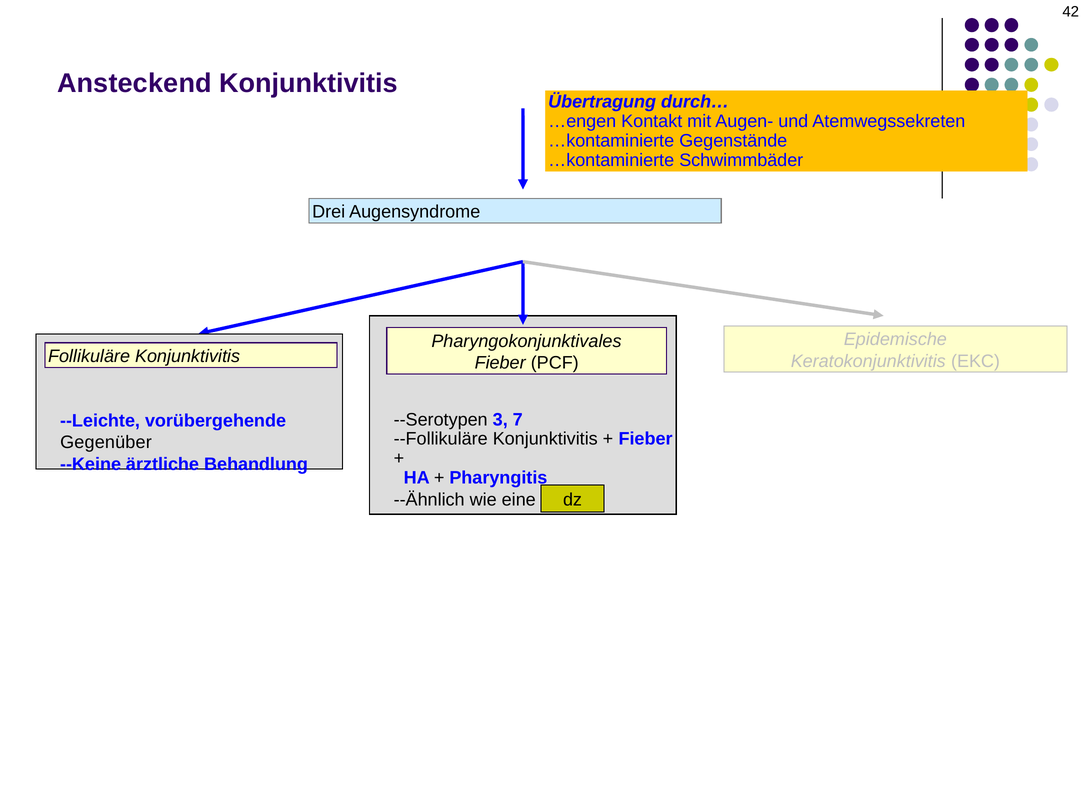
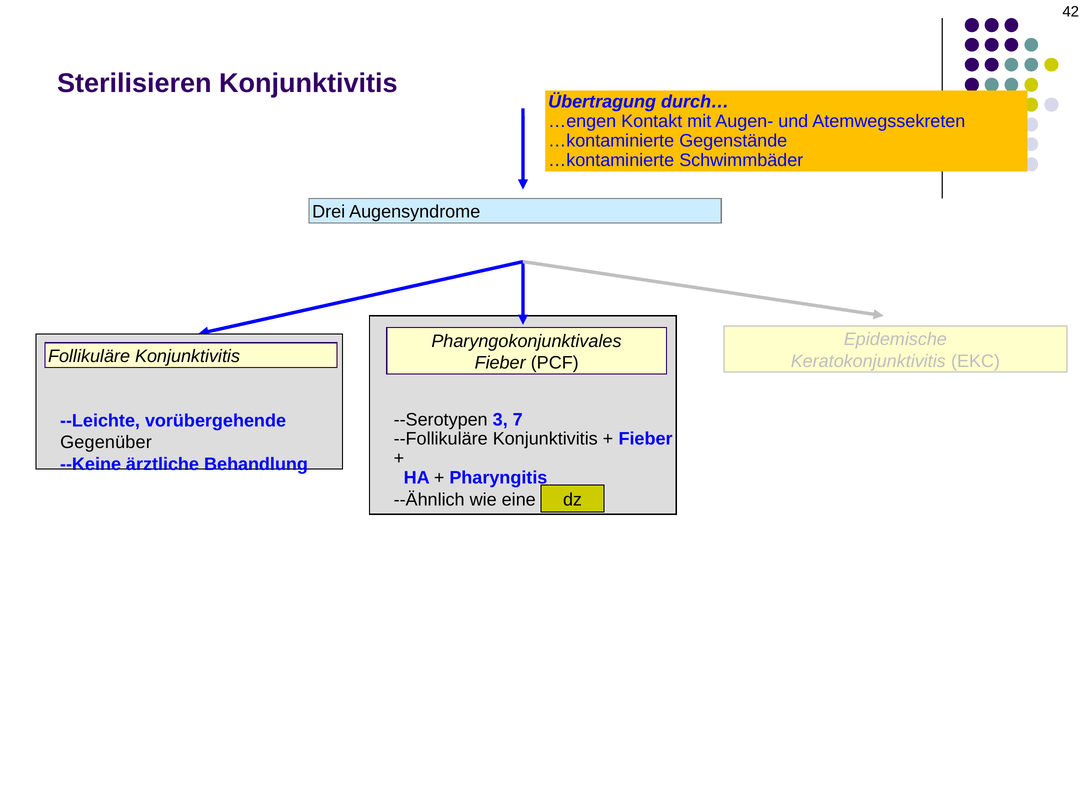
Ansteckend: Ansteckend -> Sterilisieren (134, 83)
